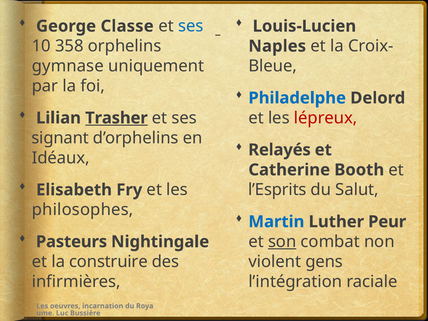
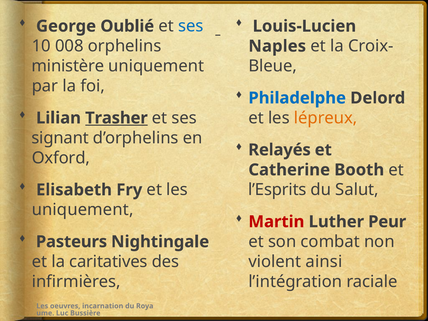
Classe: Classe -> Oublié (127, 26)
358: 358 -> 008 (69, 46)
gymnase: gymnase -> ministère (68, 66)
lépreux colour: red -> orange (326, 118)
Idéaux: Idéaux -> Oxford (61, 158)
philosophes: philosophes -> uniquement (83, 210)
Martin colour: blue -> red (276, 222)
son underline: present -> none (282, 242)
construire: construire -> caritatives (108, 262)
gens: gens -> ainsi (324, 262)
